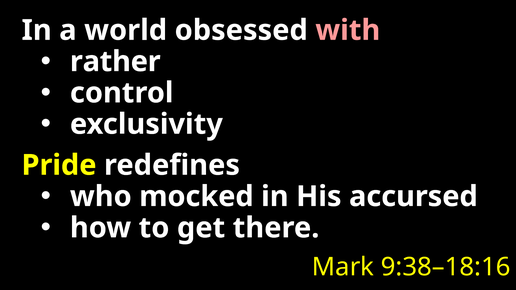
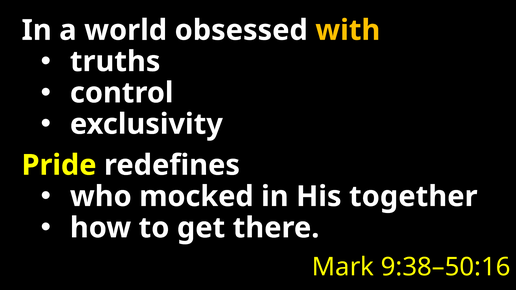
with colour: pink -> yellow (348, 30)
rather: rather -> truths (115, 62)
accursed: accursed -> together (413, 197)
9:38–18:16: 9:38–18:16 -> 9:38–50:16 (446, 267)
